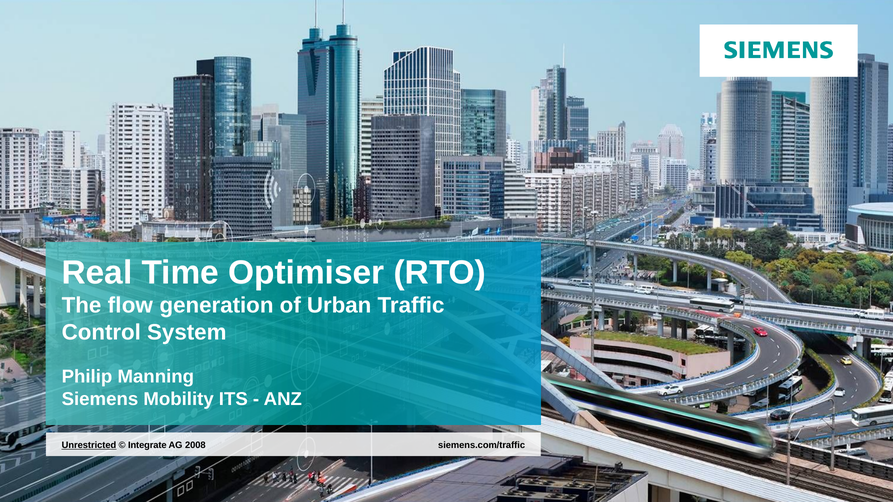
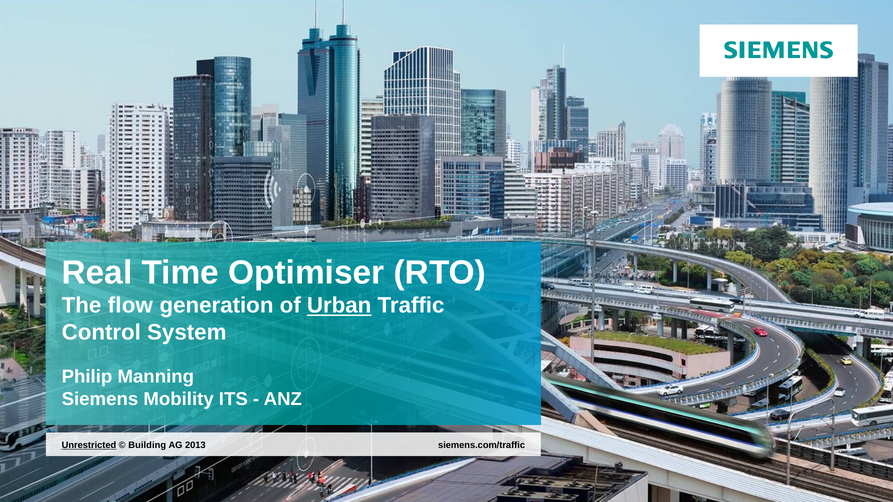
Urban underline: none -> present (339, 306)
Integrate: Integrate -> Building (147, 445)
2008: 2008 -> 2013 (195, 445)
